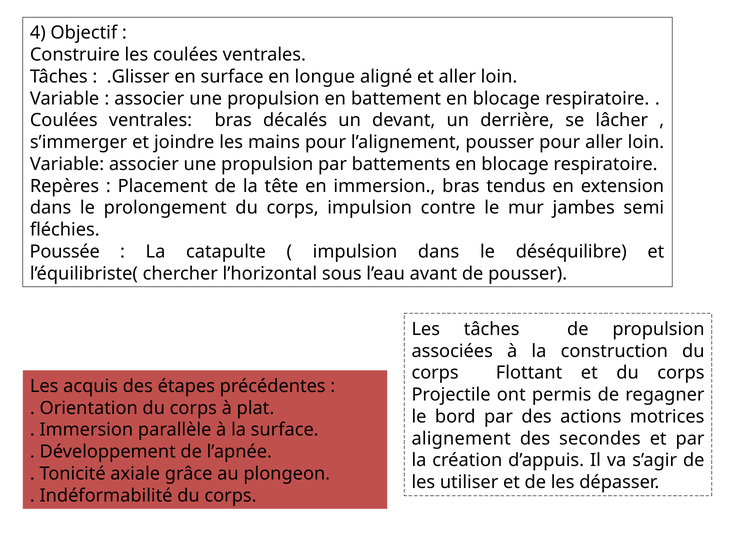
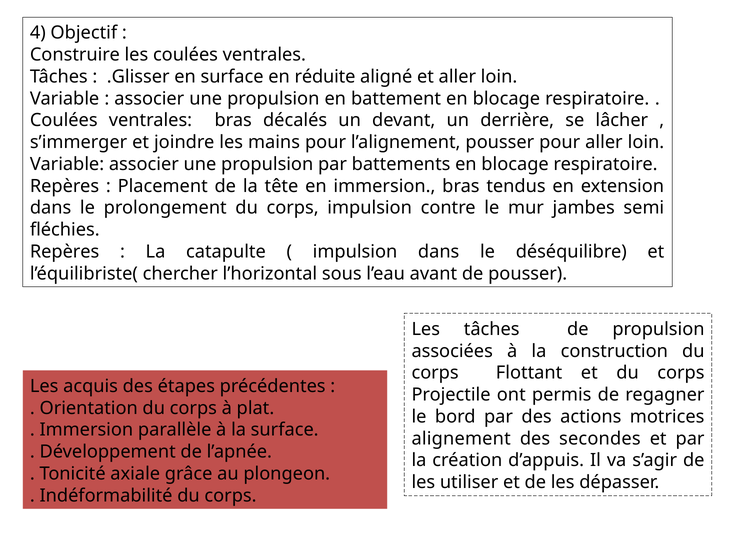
longue: longue -> réduite (325, 77)
Poussée: Poussée -> Repères (65, 252)
